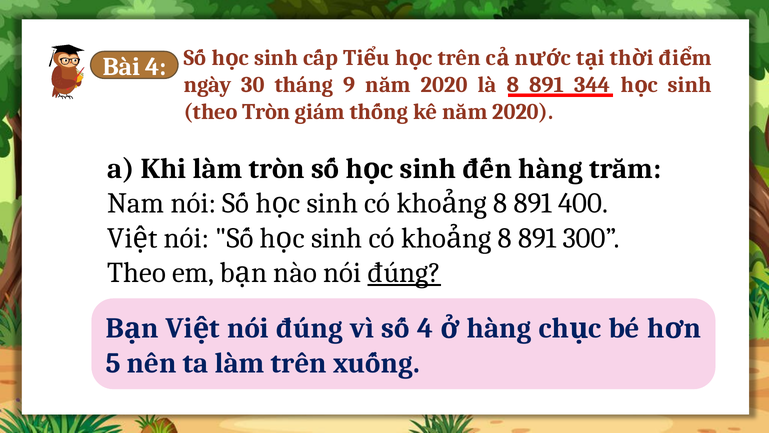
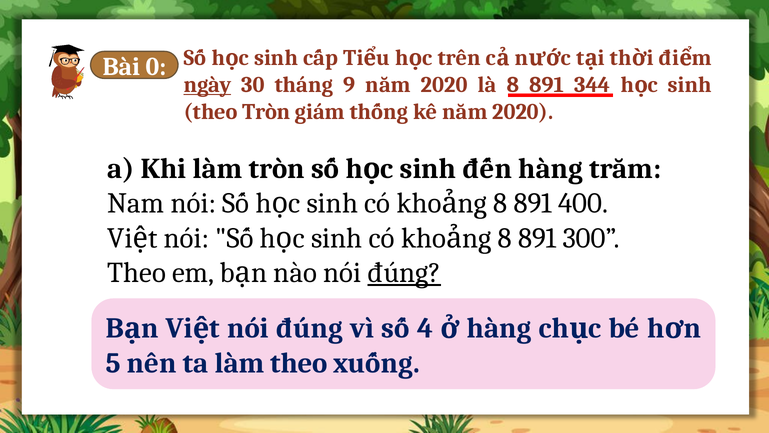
Bài 4: 4 -> 0 (156, 67)
ngày underline: none -> present (208, 85)
làm trên: trên -> theo (299, 363)
